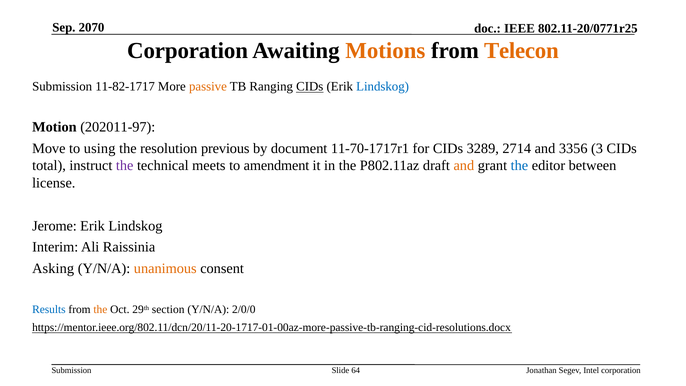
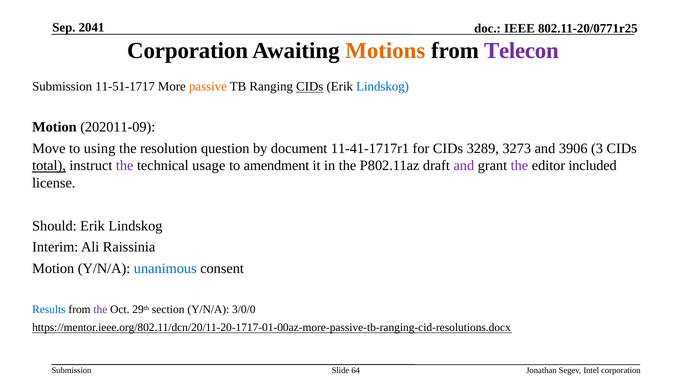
2070: 2070 -> 2041 (92, 27)
Telecon colour: orange -> purple (521, 50)
11-82-1717: 11-82-1717 -> 11-51-1717 (125, 87)
202011-97: 202011-97 -> 202011-09 (118, 127)
previous: previous -> question (225, 149)
11-70-1717r1: 11-70-1717r1 -> 11-41-1717r1 (370, 149)
2714: 2714 -> 3273 (517, 149)
3356: 3356 -> 3906 (573, 149)
total underline: none -> present (49, 166)
meets: meets -> usage (209, 166)
and colour: orange -> purple (464, 166)
the colour: blue -> purple (519, 166)
between: between -> included (593, 166)
Jerome: Jerome -> Should (54, 226)
Asking: Asking -> Motion (53, 269)
unanimous colour: orange -> blue (165, 269)
the colour: orange -> purple (100, 310)
2/0/0: 2/0/0 -> 3/0/0 (244, 310)
